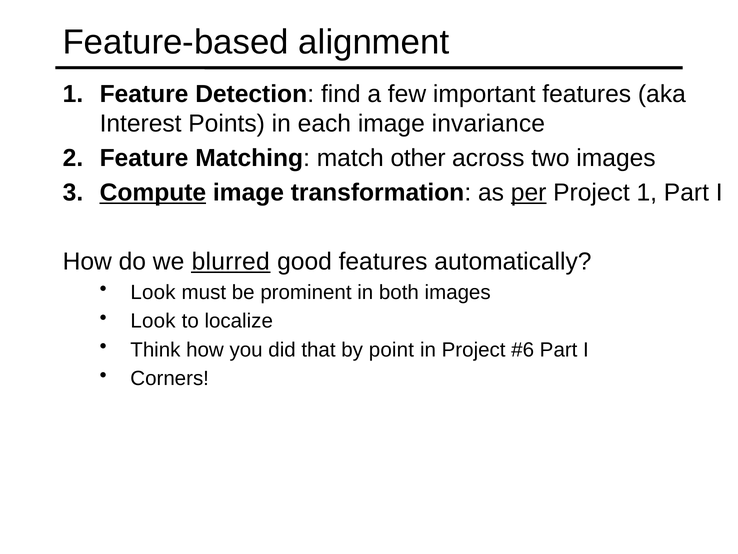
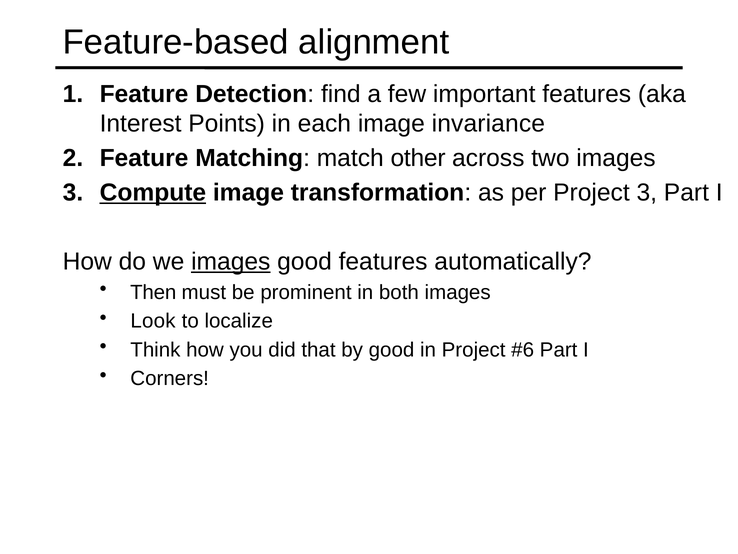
per underline: present -> none (529, 192)
Project 1: 1 -> 3 (647, 192)
we blurred: blurred -> images (231, 261)
Look: Look -> Then (153, 292)
by point: point -> good (392, 350)
